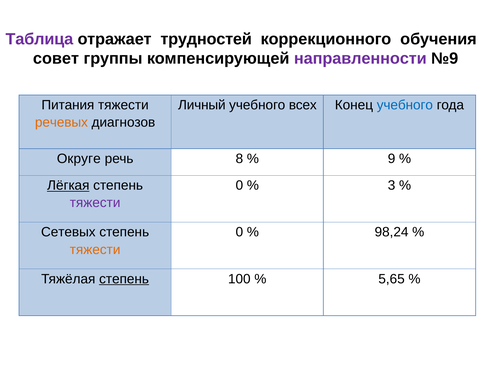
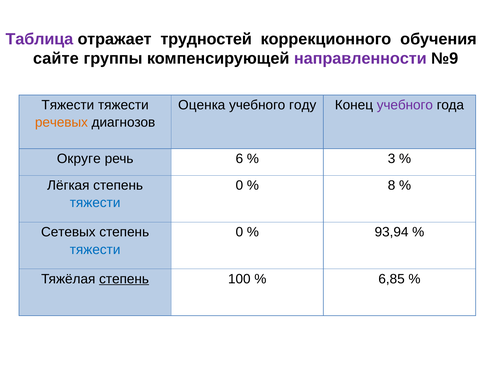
совет: совет -> сайте (56, 58)
Питания: Питания -> Тяжести (68, 105)
Личный: Личный -> Оценка (202, 105)
всех: всех -> году (303, 105)
учебного colour: blue -> purple (405, 105)
8: 8 -> 6 (239, 159)
9: 9 -> 3 (392, 159)
Лёгкая underline: present -> none (68, 186)
3: 3 -> 8 (392, 186)
тяжести colour: purple -> blue (95, 203)
98,24: 98,24 -> 93,94 (392, 232)
тяжести colour: orange -> blue (95, 250)
5,65: 5,65 -> 6,85 (392, 279)
